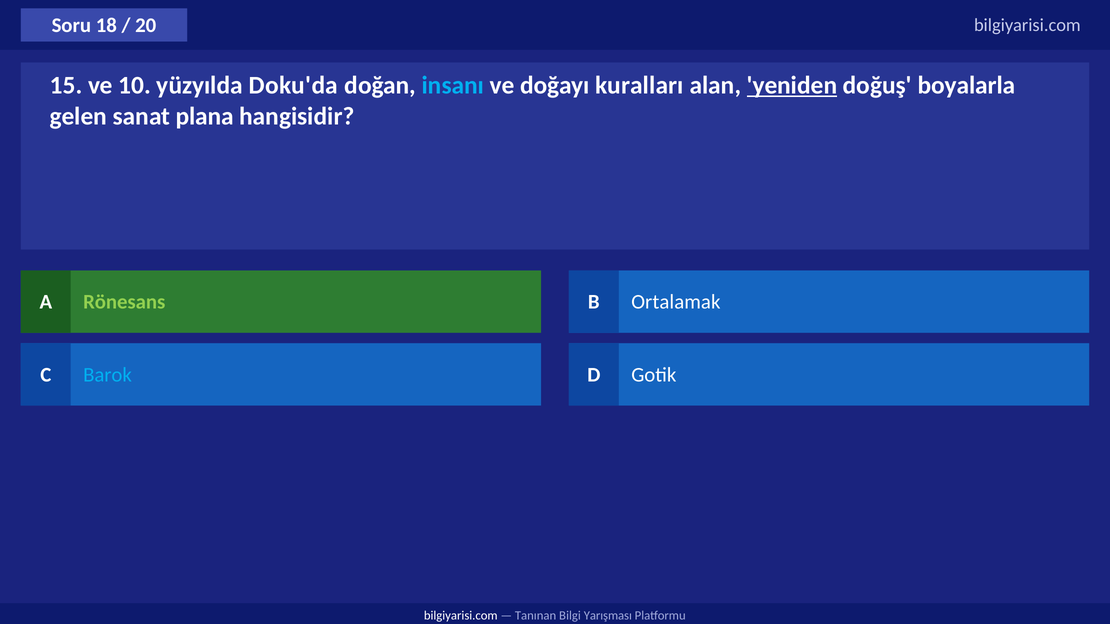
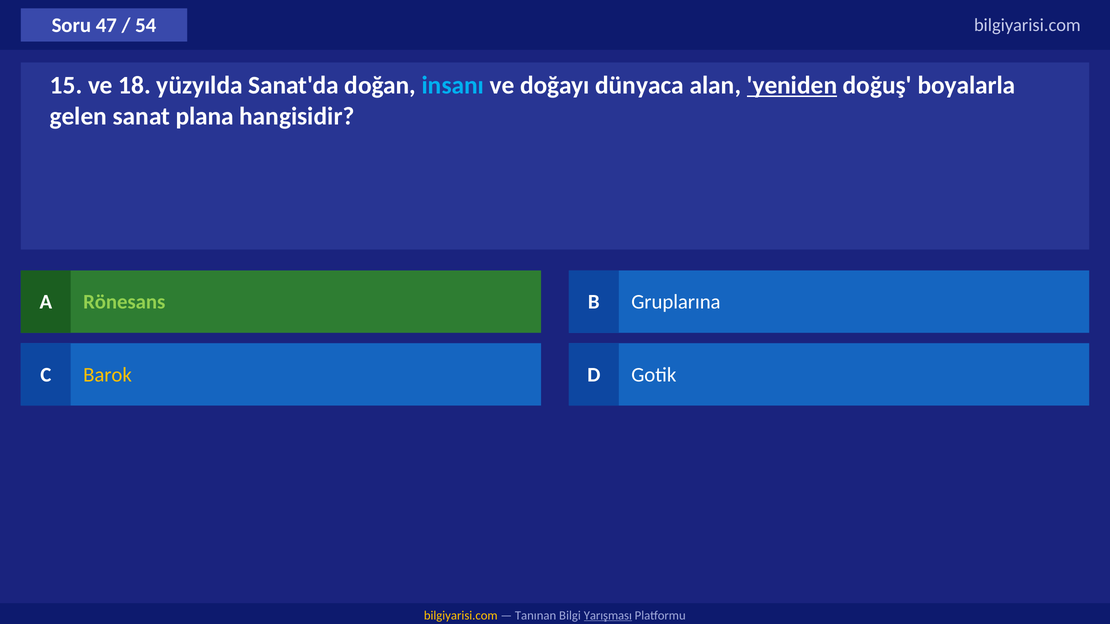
18: 18 -> 47 (106, 25)
20: 20 -> 54 (146, 25)
10: 10 -> 18 (135, 85)
Doku'da: Doku'da -> Sanat'da (294, 85)
kuralları: kuralları -> dünyaca (639, 85)
Ortalamak: Ortalamak -> Gruplarına (676, 302)
Barok colour: light blue -> yellow (108, 375)
bilgiyarisi.com colour: white -> yellow (461, 616)
Yarışması underline: none -> present (608, 616)
